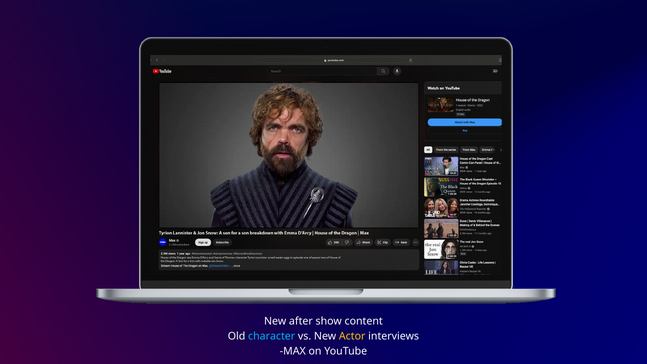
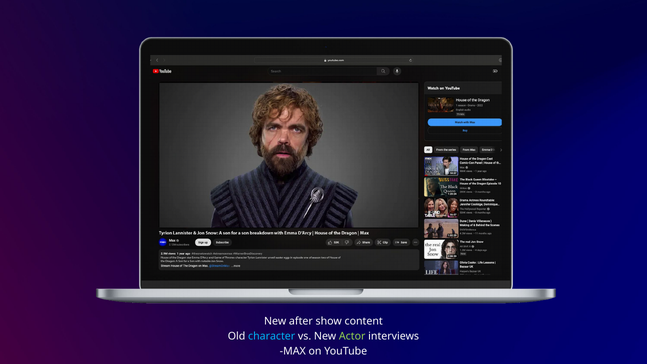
Actor colour: yellow -> light green (352, 336)
